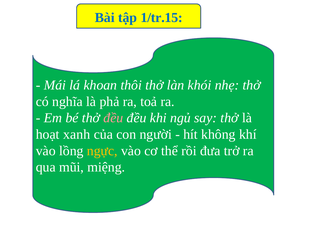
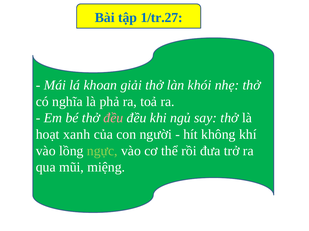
1/tr.15: 1/tr.15 -> 1/tr.27 (162, 18)
thôi: thôi -> giải (131, 85)
ngực colour: yellow -> light green (102, 151)
